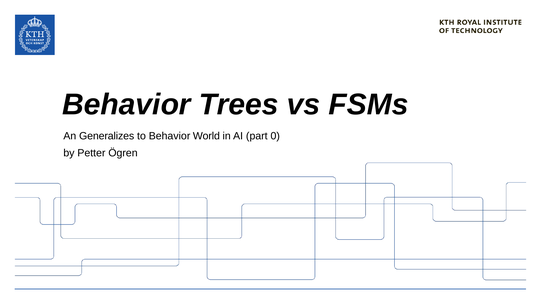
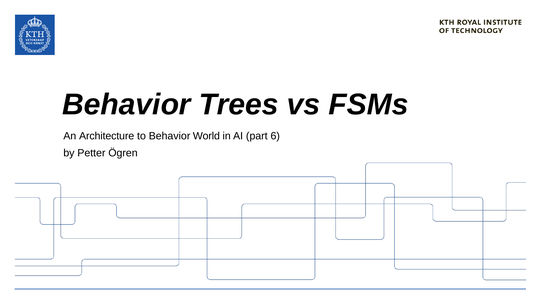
Generalizes: Generalizes -> Architecture (107, 136)
0: 0 -> 6 (275, 136)
